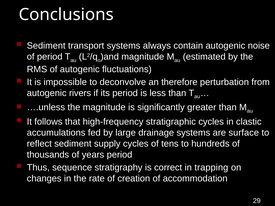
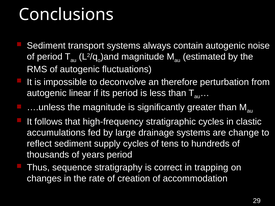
rivers: rivers -> linear (80, 93)
surface: surface -> change (244, 133)
